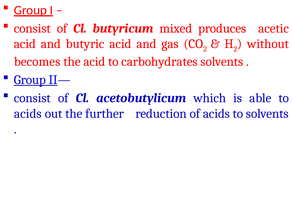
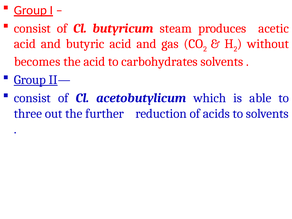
mixed: mixed -> steam (176, 28)
acids: acids -> three (28, 114)
